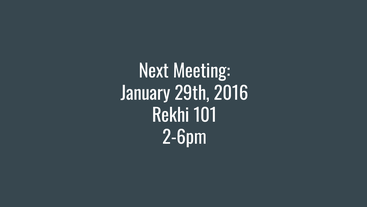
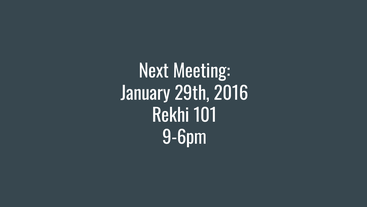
2-6pm: 2-6pm -> 9-6pm (185, 138)
